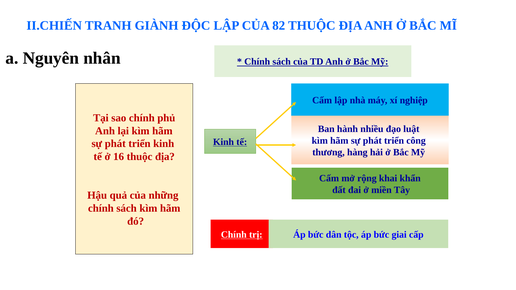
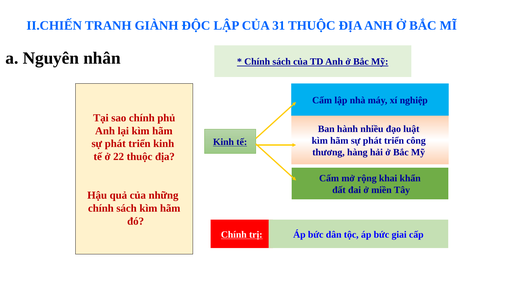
82: 82 -> 31 (279, 26)
16: 16 -> 22 (119, 157)
